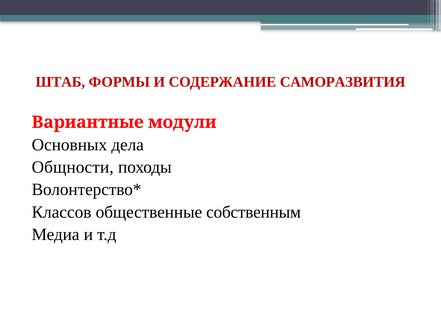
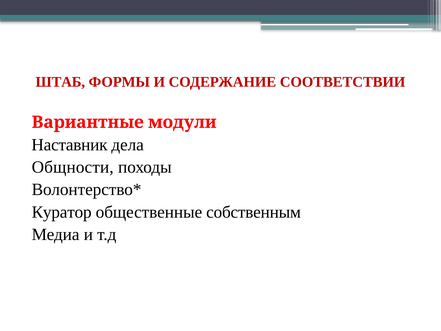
САМОРАЗВИТИЯ: САМОРАЗВИТИЯ -> СООТВЕТСТВИИ (343, 82)
Основных: Основных -> Наставник (70, 145)
Классов: Классов -> Куратор (62, 212)
